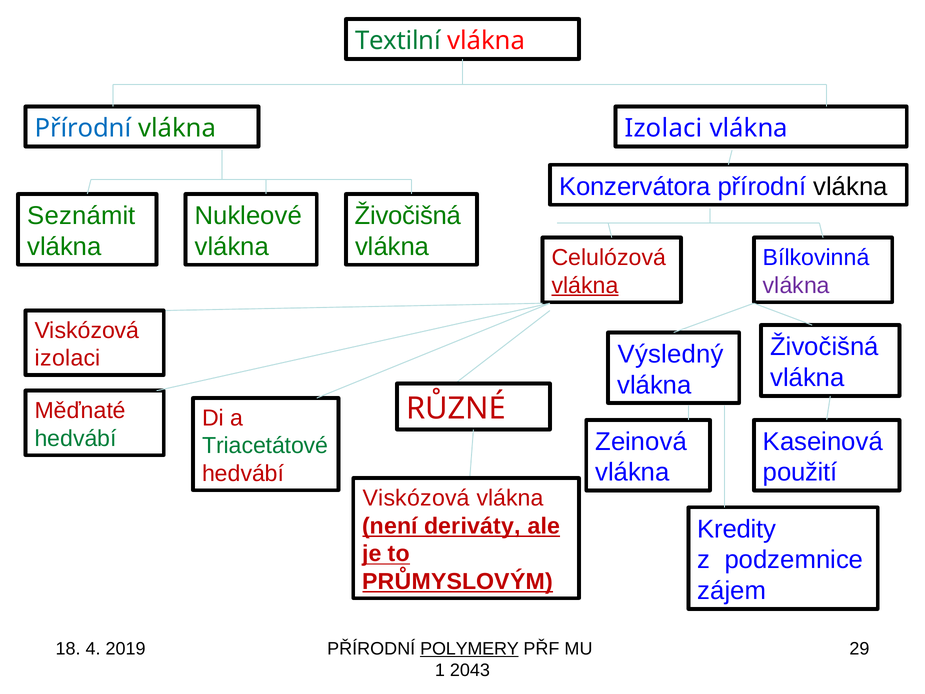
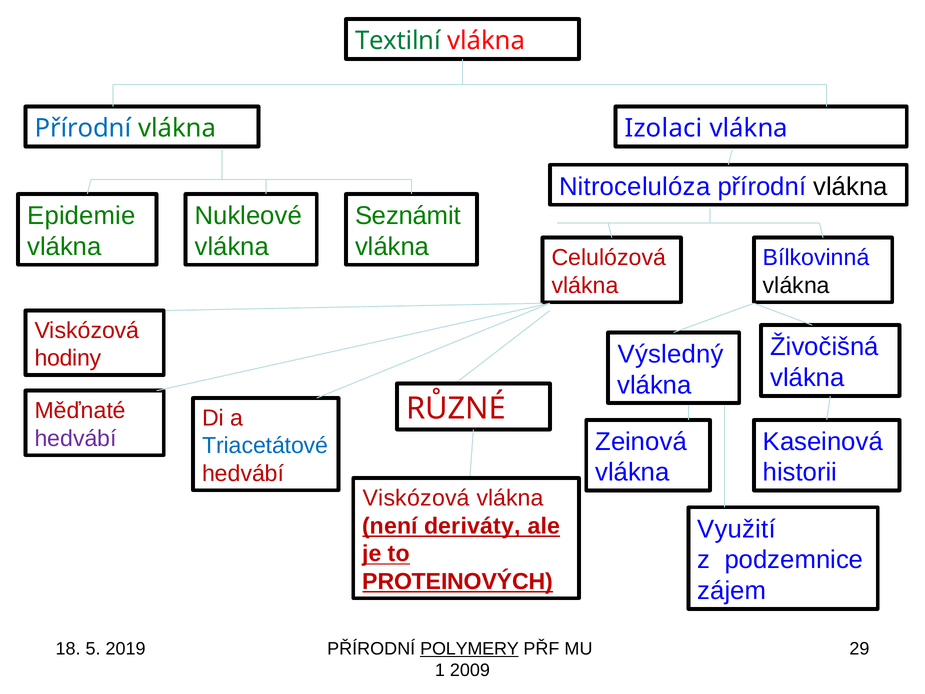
Konzervátora: Konzervátora -> Nitrocelulóza (635, 187)
Seznámit: Seznámit -> Epidemie (81, 216)
Živočišná: Živočišná -> Seznámit (408, 216)
vlákna underline: present -> none (585, 285)
vlákna colour: purple -> black (796, 285)
izolaci: izolaci -> hodiny (68, 358)
hedvábí colour: green -> purple (76, 438)
Triacetátové colour: green -> blue (265, 446)
použití: použití -> historii (800, 472)
Kredity: Kredity -> Využití (737, 529)
PRŮMYSLOVÝM: PRŮMYSLOVÝM -> PROTEINOVÝCH (458, 581)
4: 4 -> 5 (93, 648)
2043: 2043 -> 2009 (470, 670)
